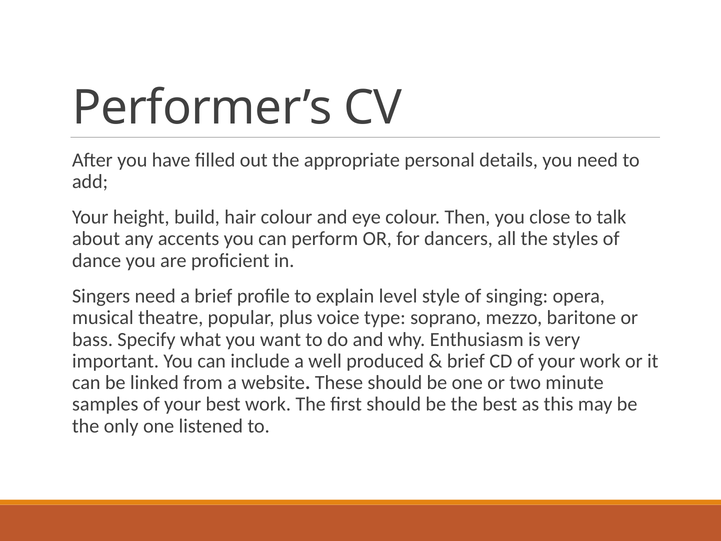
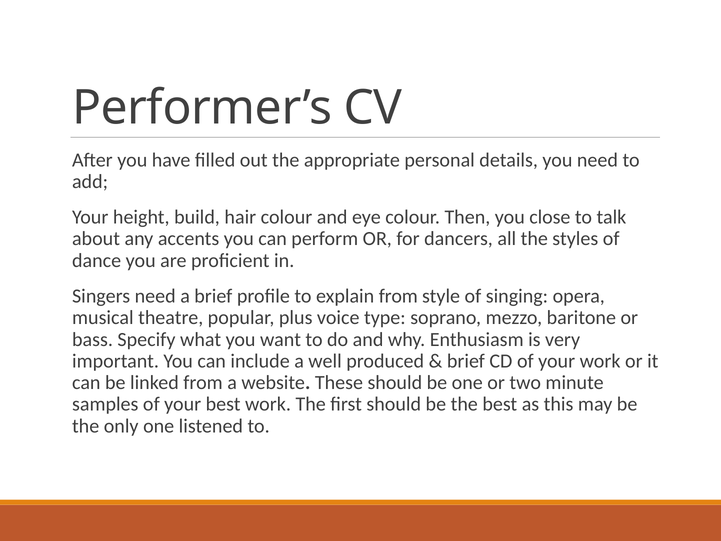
explain level: level -> from (398, 296)
